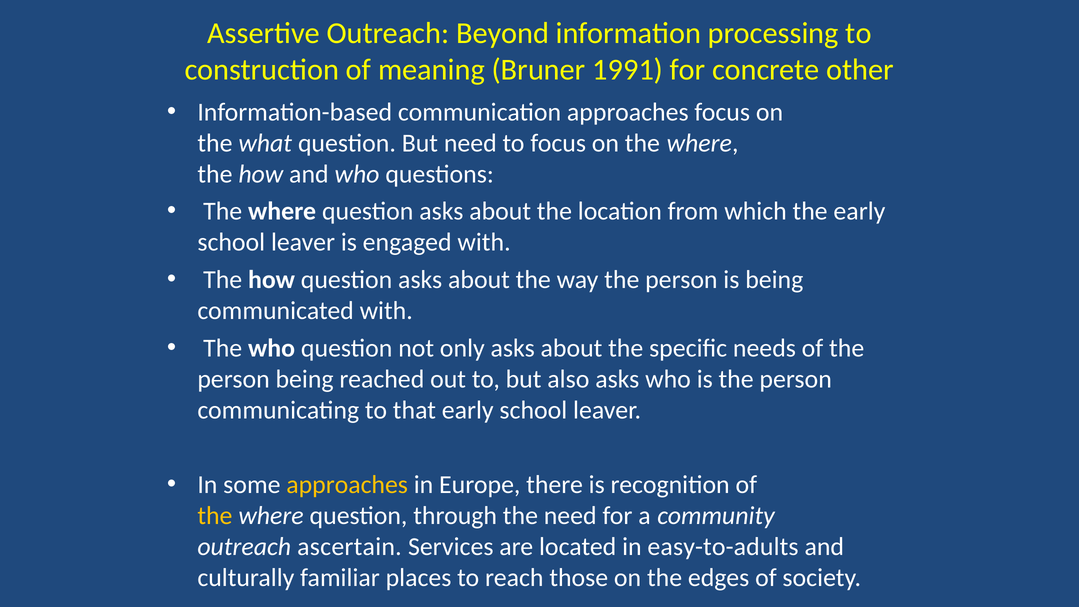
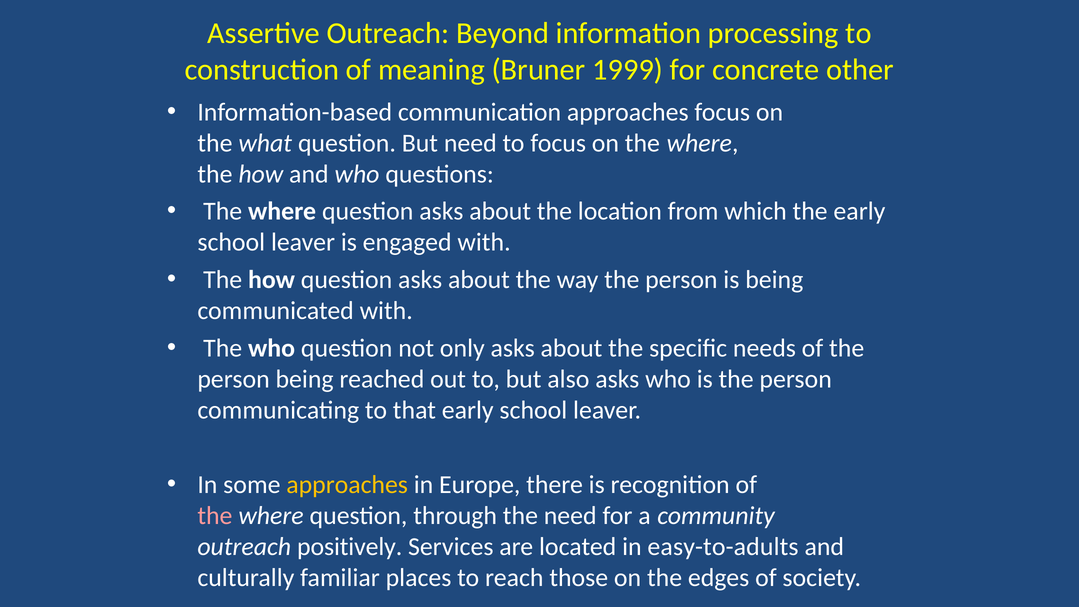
1991: 1991 -> 1999 (628, 70)
the colour: yellow -> pink (215, 516)
ascertain: ascertain -> positively (350, 547)
